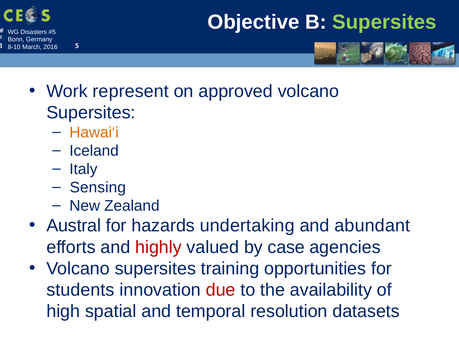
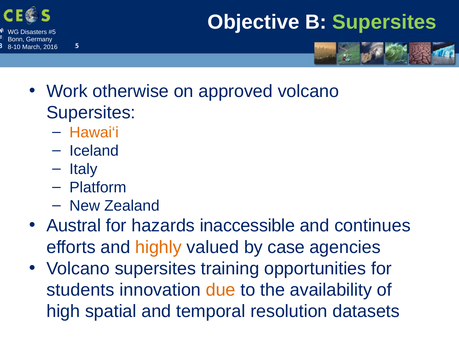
represent: represent -> otherwise (131, 91)
Sensing: Sensing -> Platform (98, 187)
undertaking: undertaking -> inaccessible (247, 226)
abundant: abundant -> continues (372, 226)
highly colour: red -> orange (158, 247)
due colour: red -> orange (221, 290)
